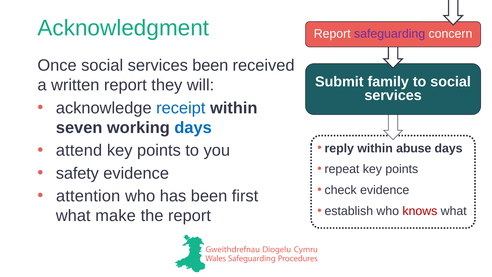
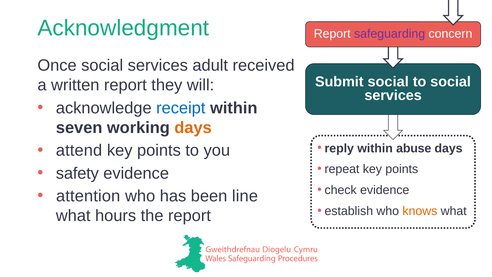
services been: been -> adult (210, 65)
Submit family: family -> social (388, 82)
days colour: blue -> orange (193, 128)
first: first -> line (245, 196)
knows colour: red -> orange (420, 211)
make: make -> hours (116, 216)
